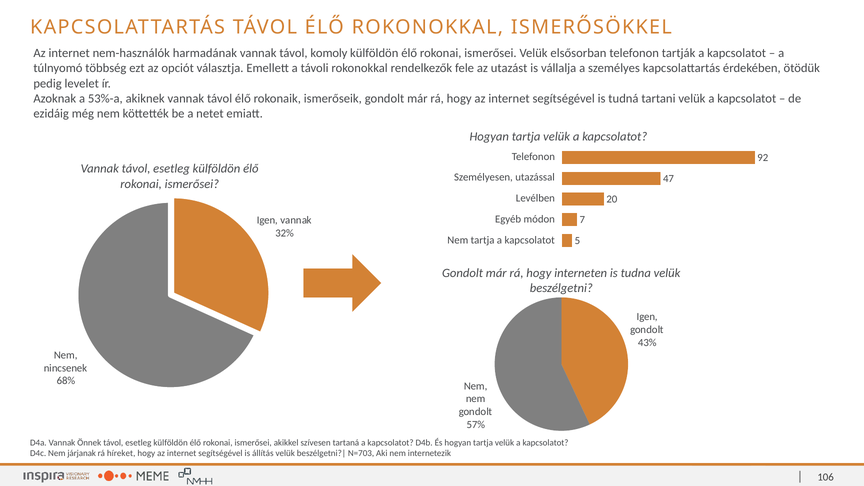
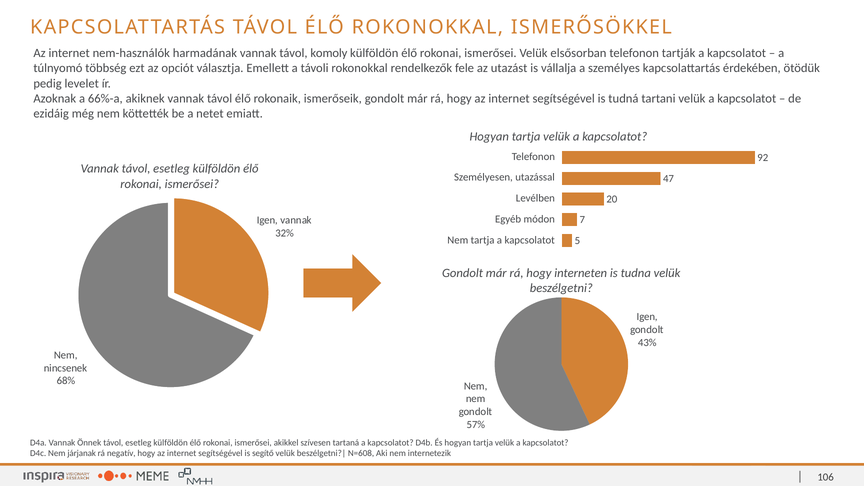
53%-a: 53%-a -> 66%-a (105, 98)
híreket: híreket -> negatív (121, 453)
állítás: állítás -> segítő (263, 453)
N=703: N=703 -> N=608 (361, 453)
